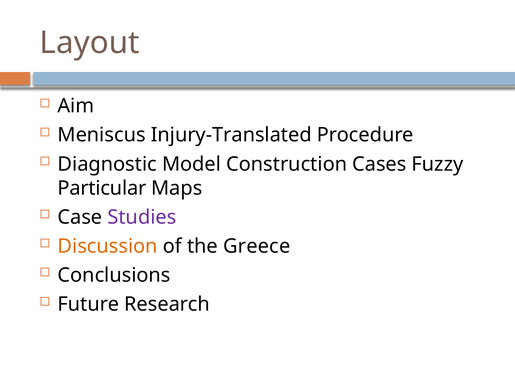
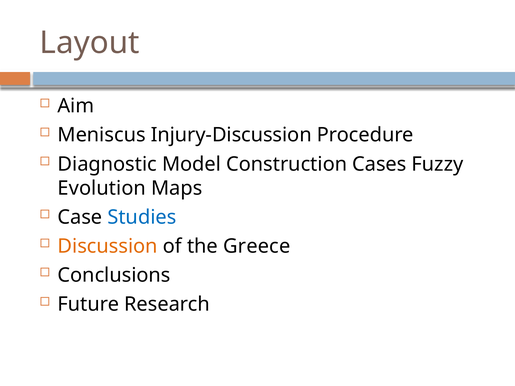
Injury-Translated: Injury-Translated -> Injury-Discussion (231, 135)
Particular: Particular -> Evolution (102, 188)
Studies colour: purple -> blue (142, 217)
